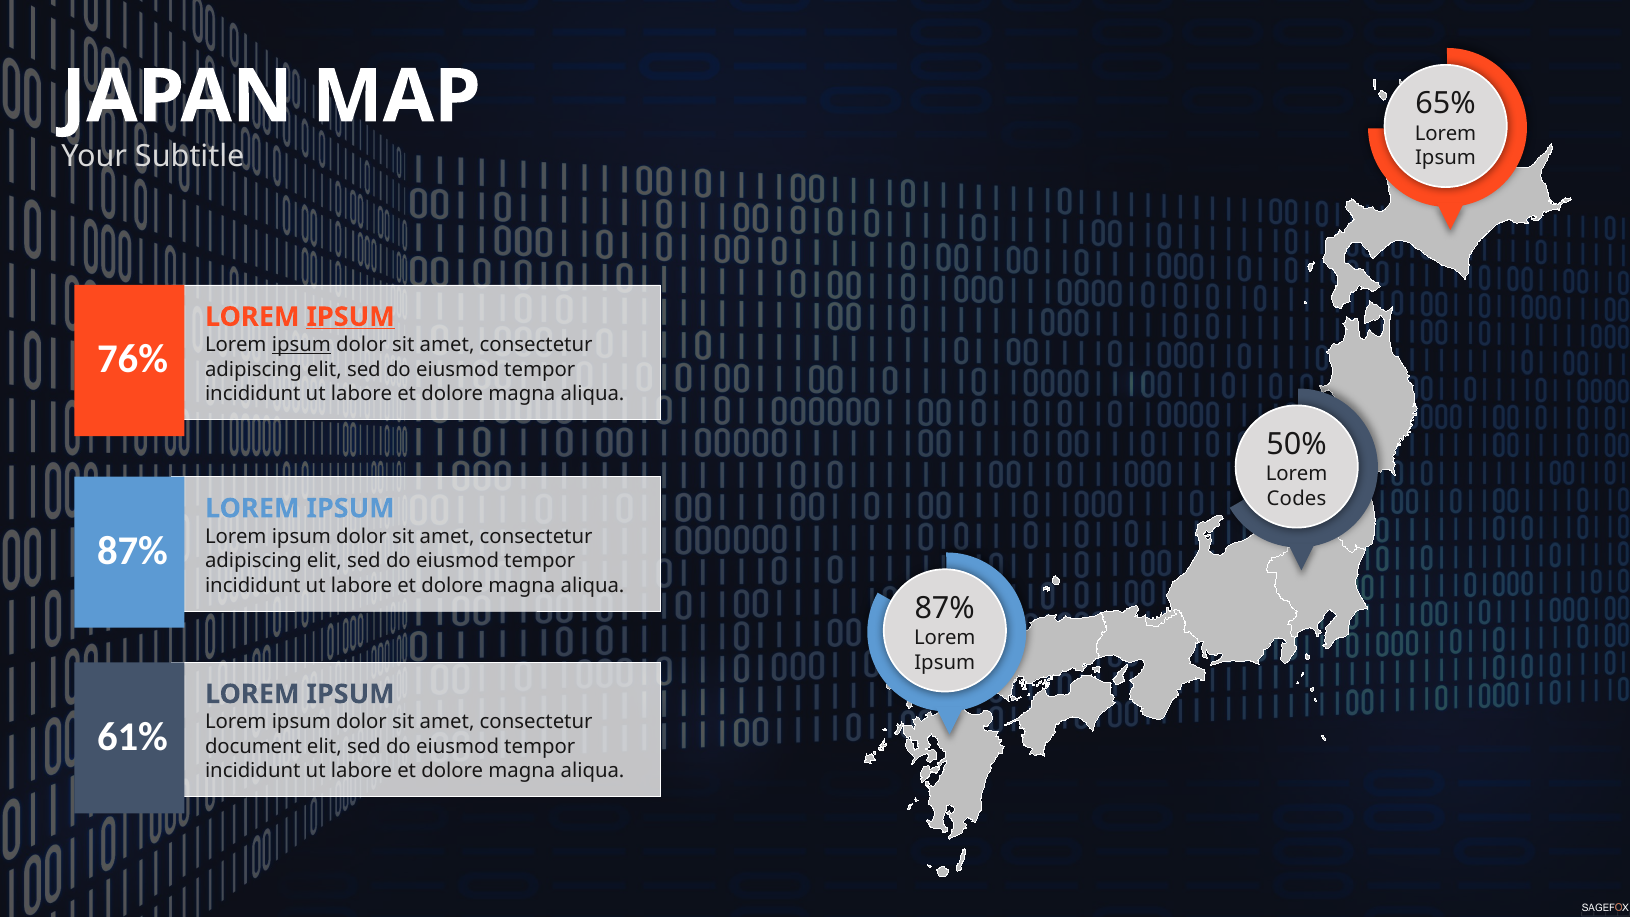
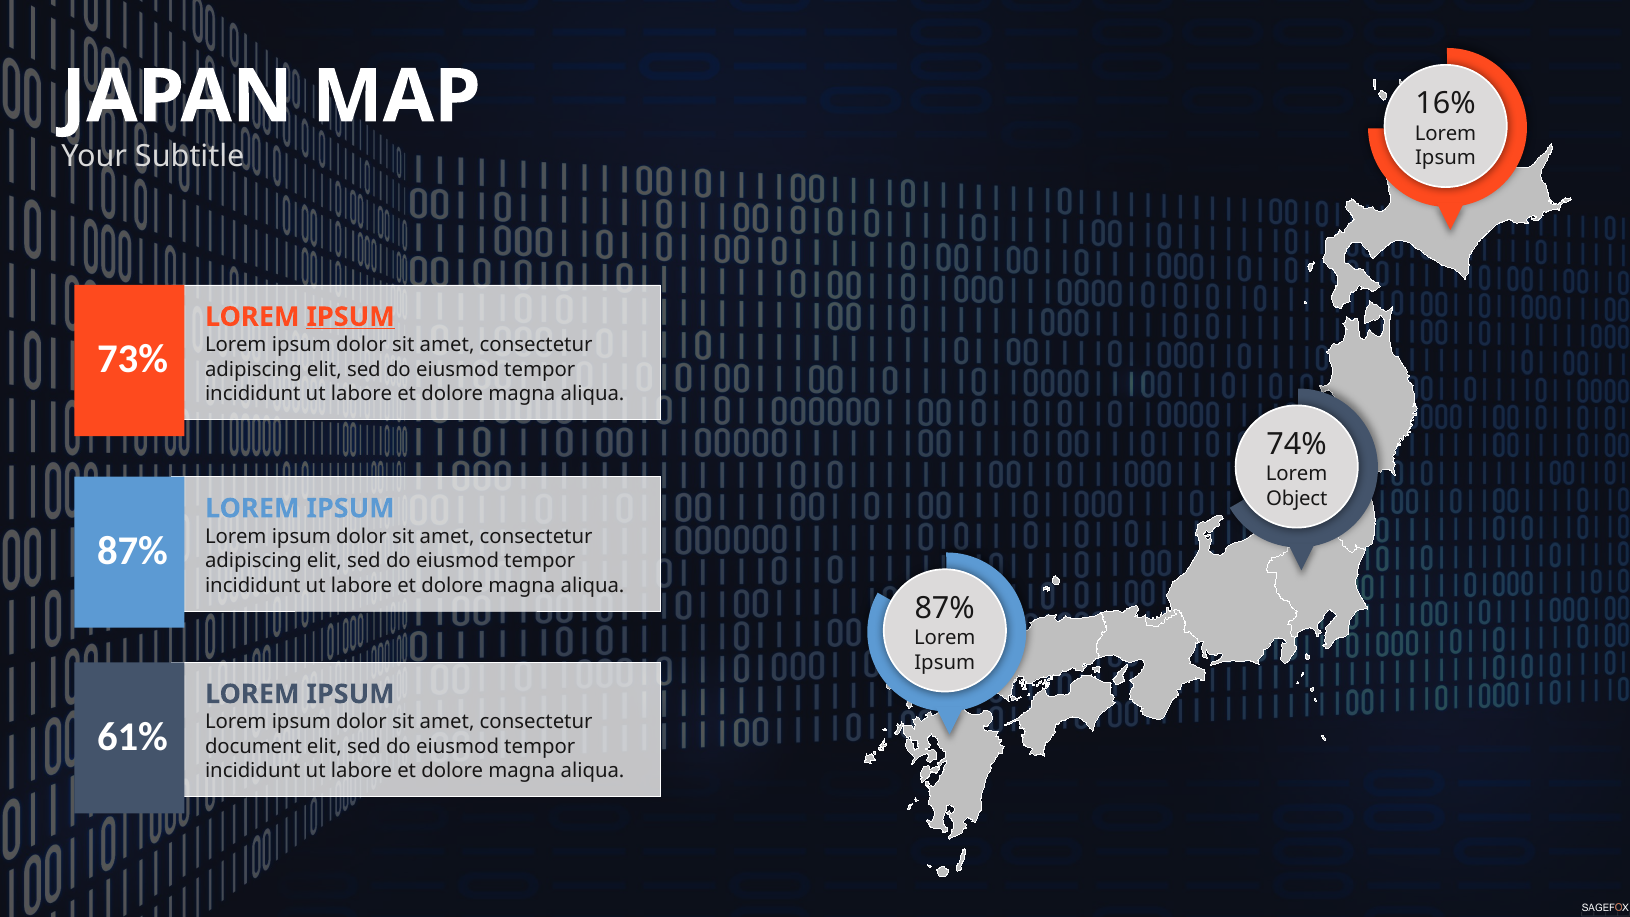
65%: 65% -> 16% (1446, 104)
ipsum underline: present -> none (301, 345)
76%: 76% -> 73% (133, 359)
50%: 50% -> 74% (1297, 444)
Codes: Codes -> Object (1297, 498)
